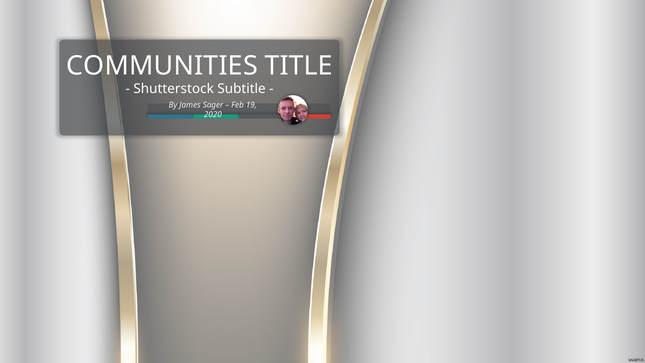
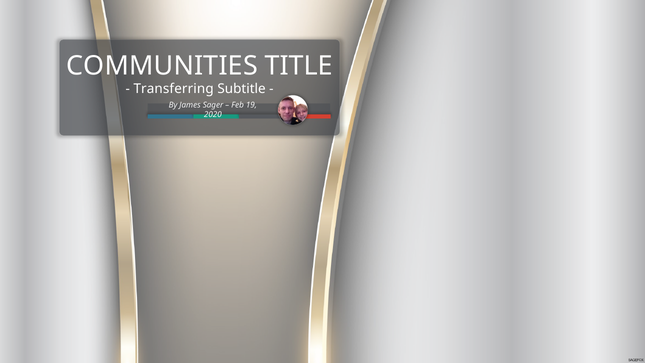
Shutterstock: Shutterstock -> Transferring (174, 89)
